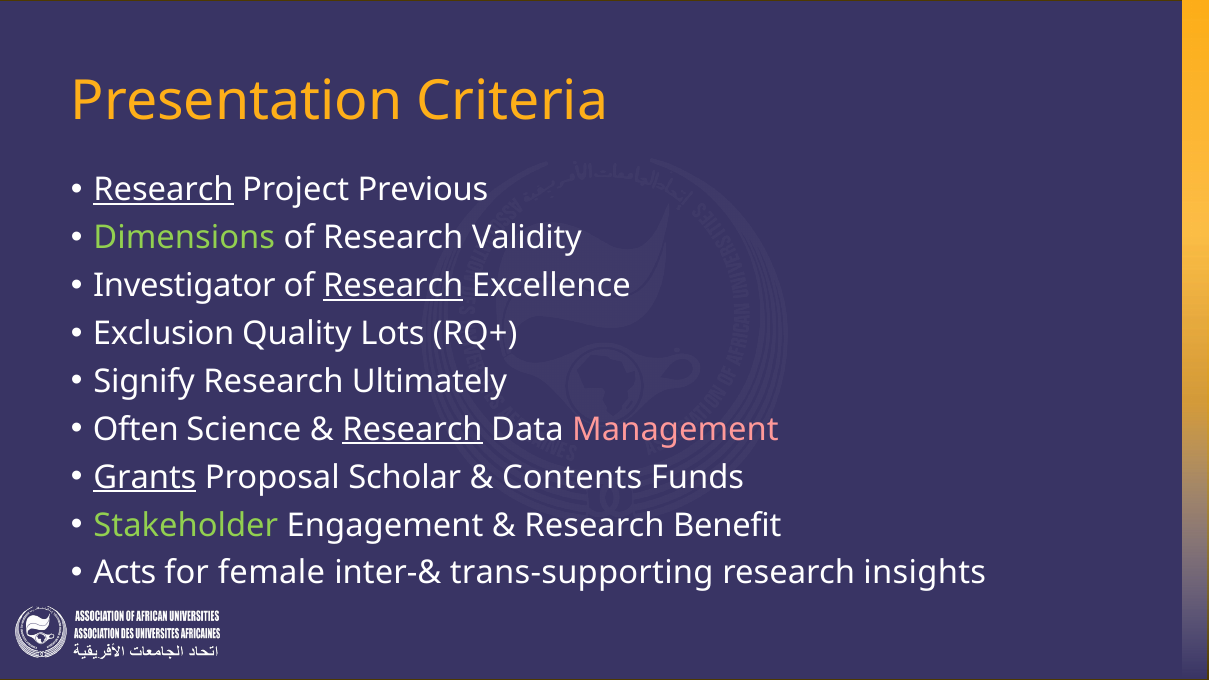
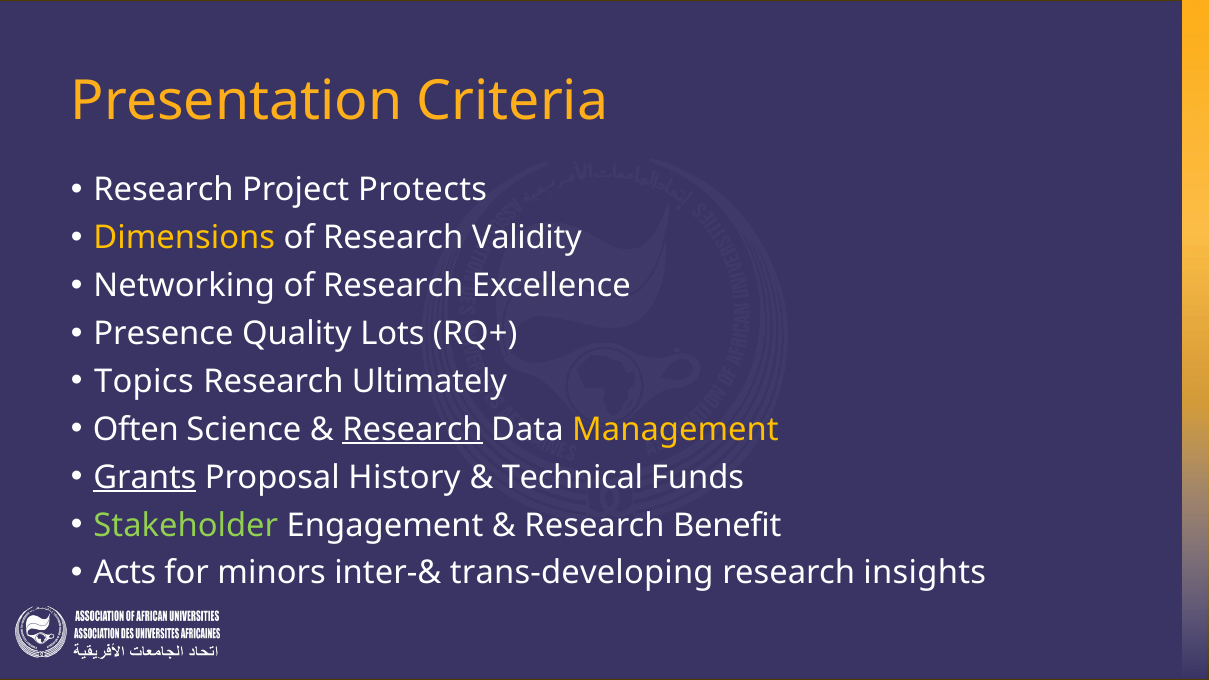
Research underline: present -> none (164, 190)
Previous: Previous -> Protects (423, 190)
Dimensions colour: light green -> yellow (184, 238)
Investigator: Investigator -> Networking (184, 286)
Research underline: present -> none (393, 286)
Exclusion: Exclusion -> Presence (164, 333)
Signify: Signify -> Topics (144, 381)
Management colour: pink -> yellow (675, 429)
Scholar: Scholar -> History (405, 477)
Contents: Contents -> Technical (572, 477)
female: female -> minors (272, 573)
trans-supporting: trans-supporting -> trans-developing (582, 573)
